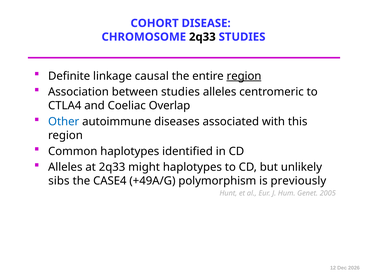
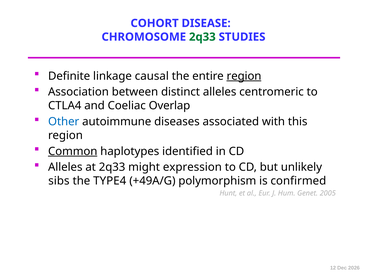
2q33 colour: black -> green (202, 37)
between studies: studies -> distinct (181, 92)
Common underline: none -> present (73, 151)
might haplotypes: haplotypes -> expression (192, 167)
CASE4: CASE4 -> TYPE4 (110, 181)
previously: previously -> confirmed (298, 181)
